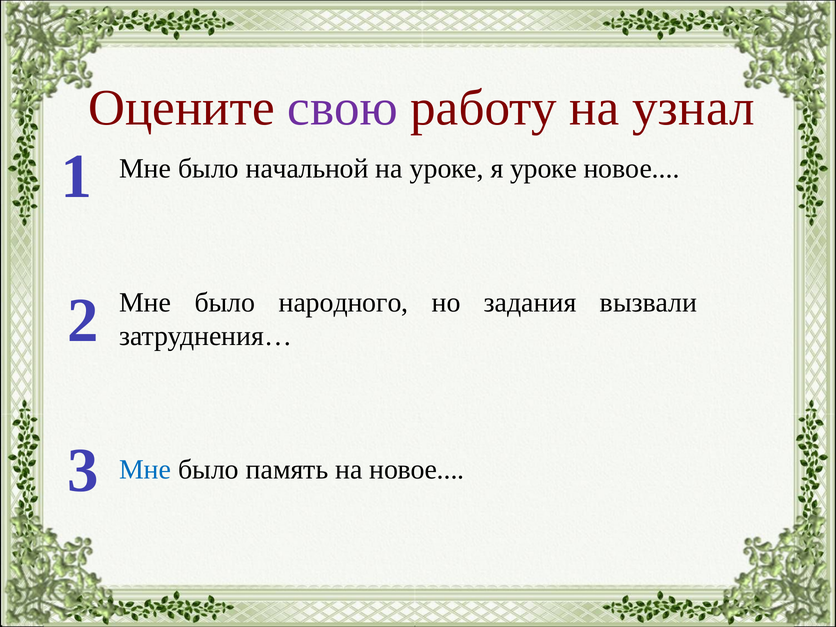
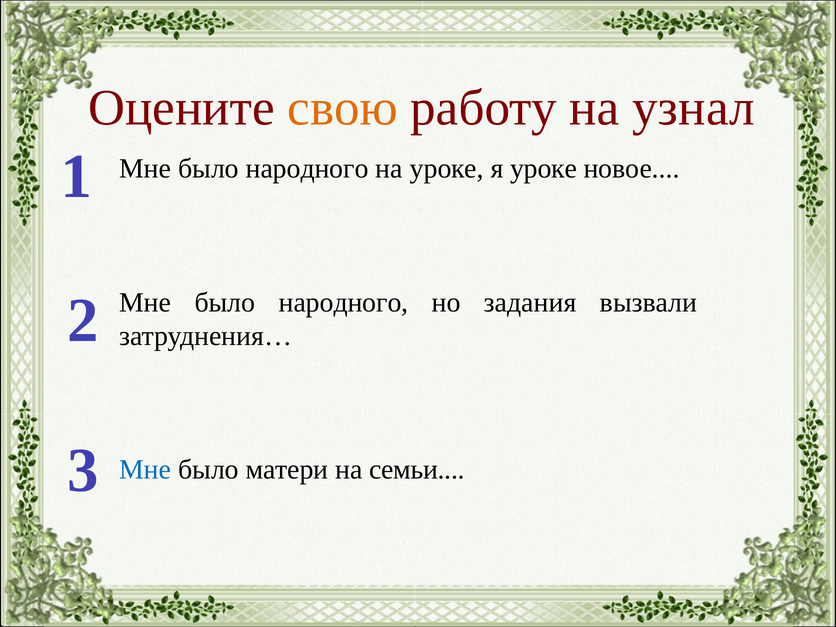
свою colour: purple -> orange (343, 108)
начальной: начальной -> народного (307, 169)
память: память -> матери (287, 470)
на новое: новое -> семьи (417, 470)
